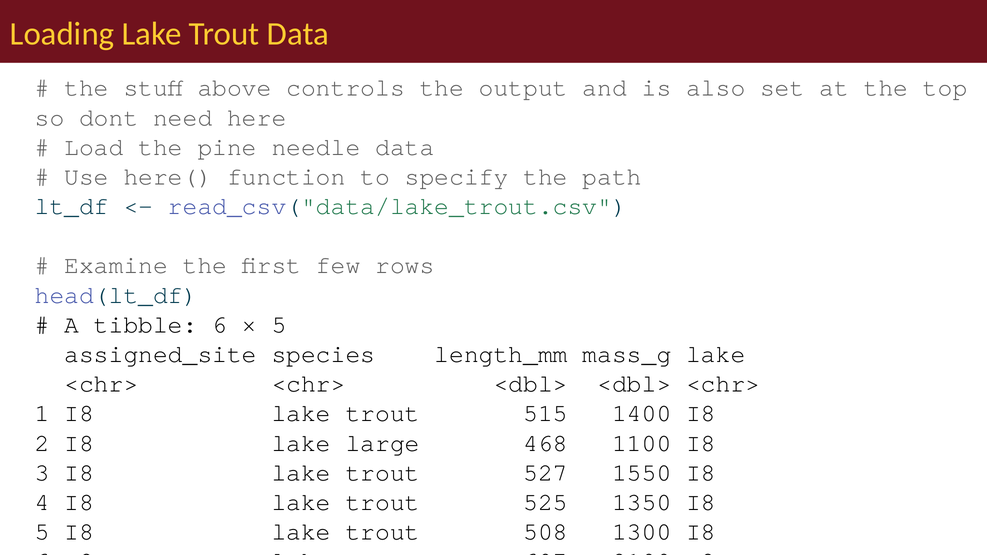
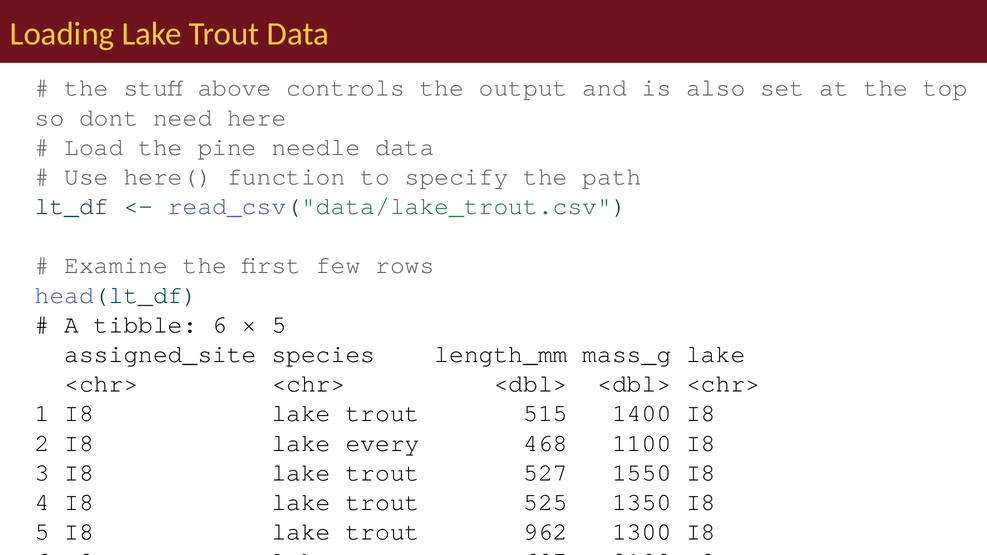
large: large -> every (383, 443)
508: 508 -> 962 (545, 532)
